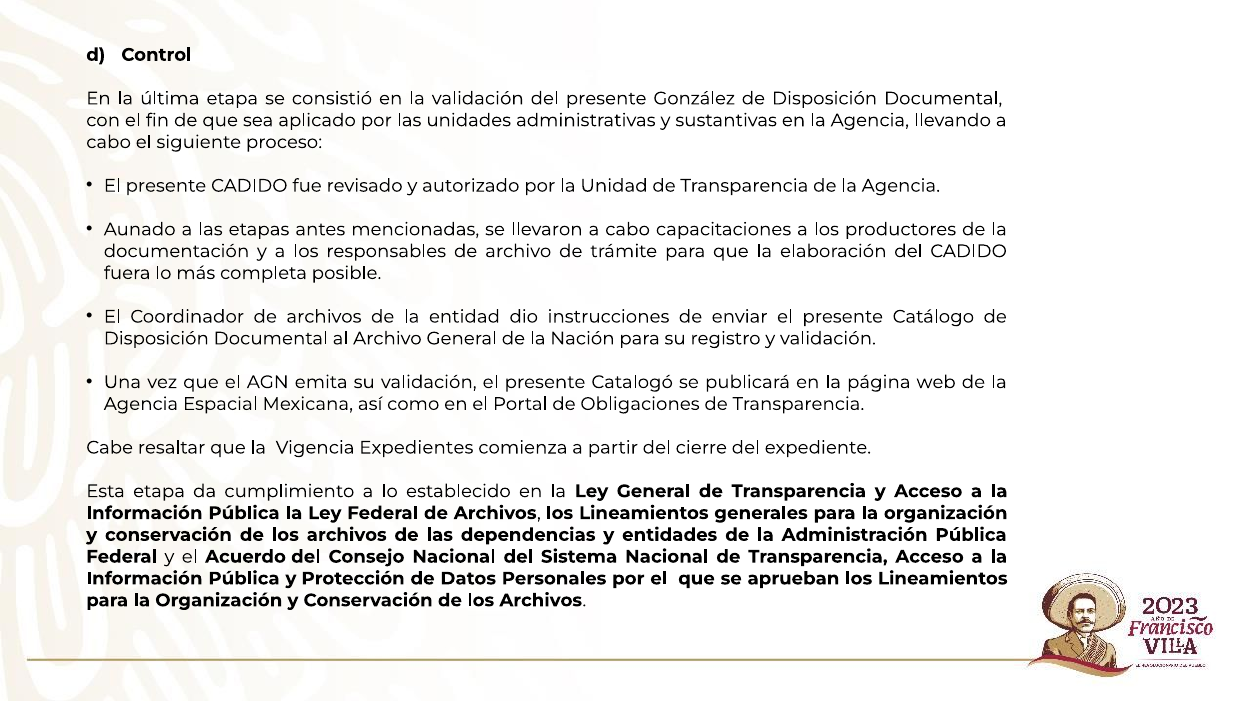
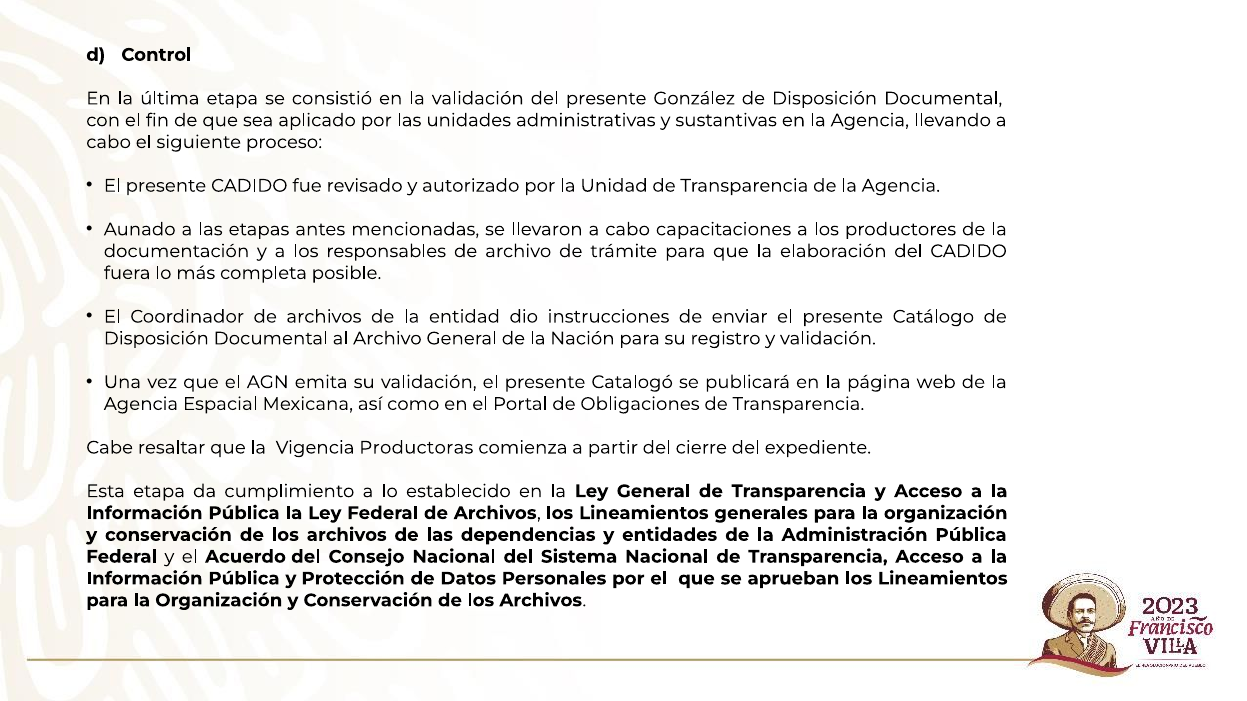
Expedientes: Expedientes -> Productoras (416, 448)
